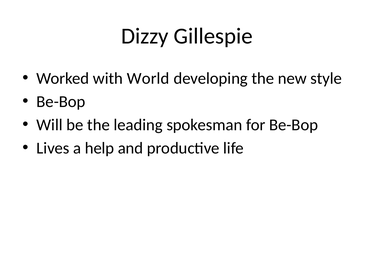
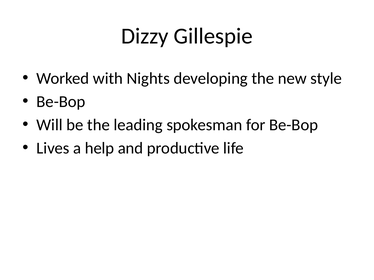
World: World -> Nights (148, 78)
